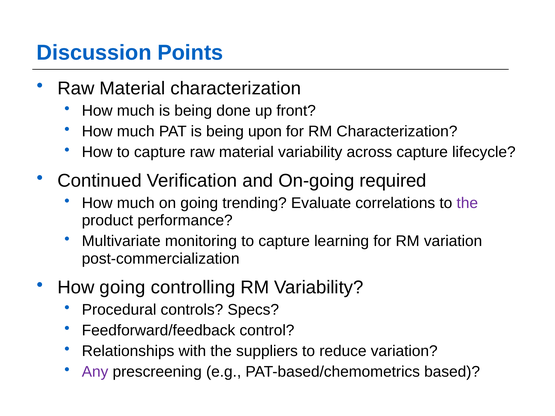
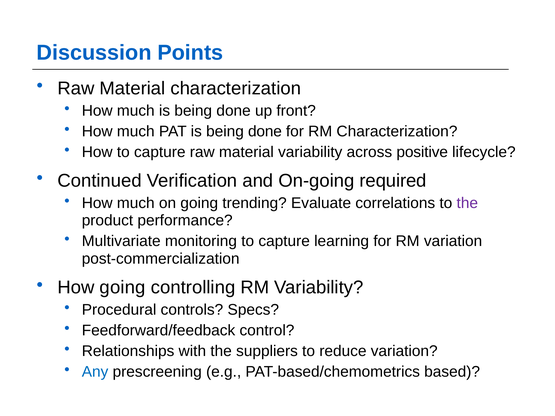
PAT is being upon: upon -> done (265, 131)
across capture: capture -> positive (422, 152)
Any colour: purple -> blue (95, 372)
